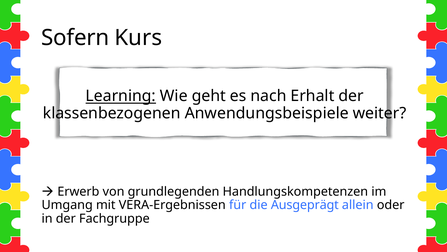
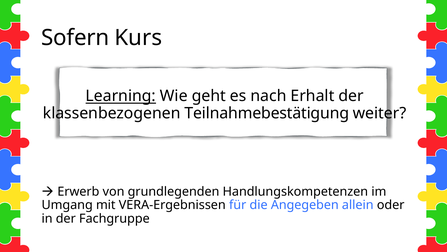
Anwendungsbeispiele: Anwendungsbeispiele -> Teilnahmebestätigung (267, 113)
Ausgeprägt: Ausgeprägt -> Angegeben (305, 205)
